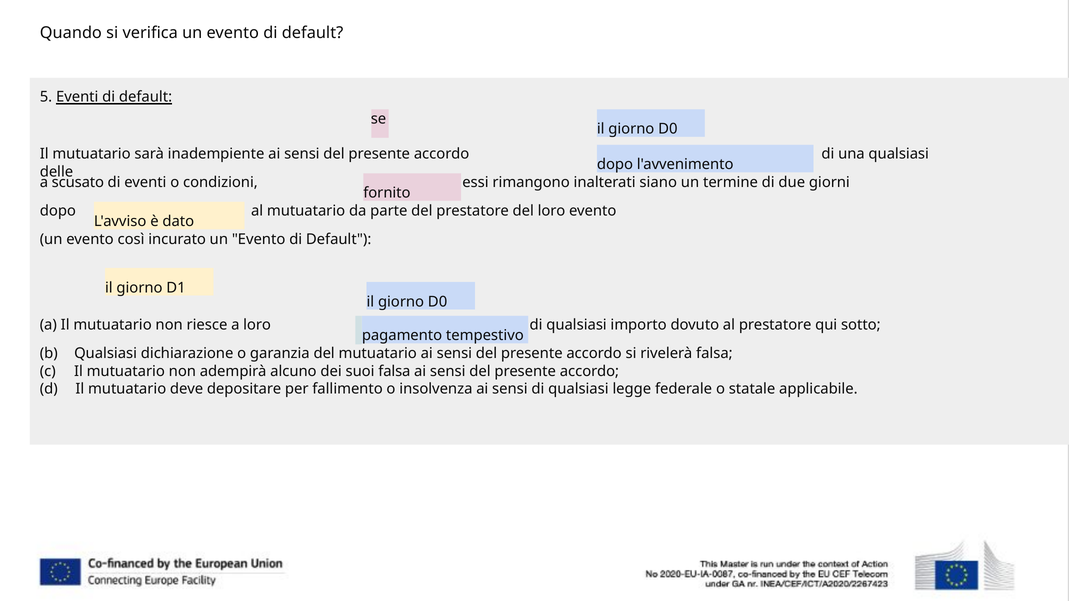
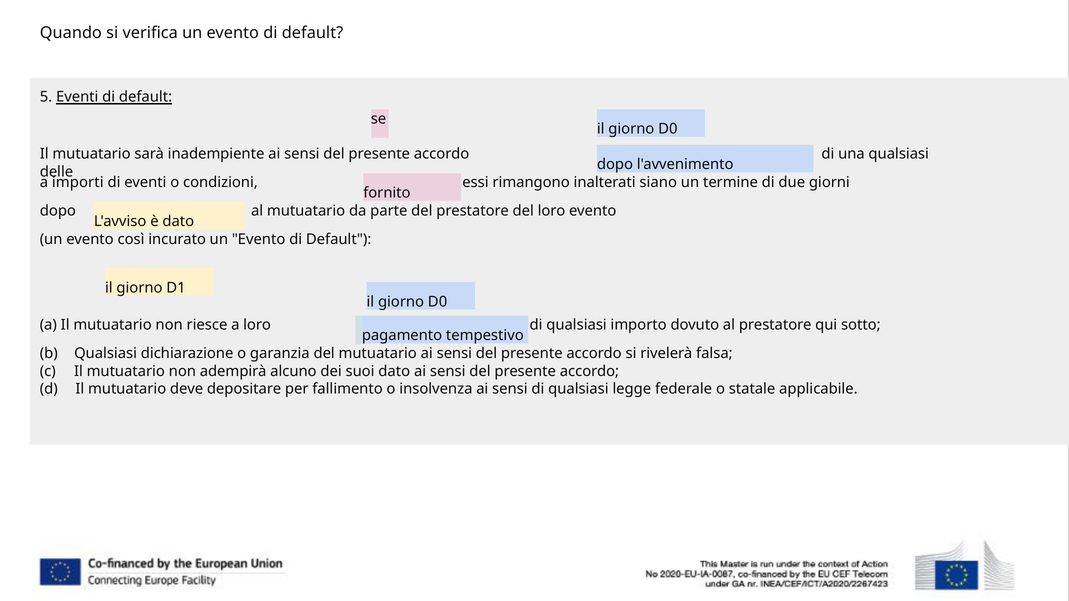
scusato: scusato -> importi (78, 182)
suoi falsa: falsa -> dato (394, 371)
